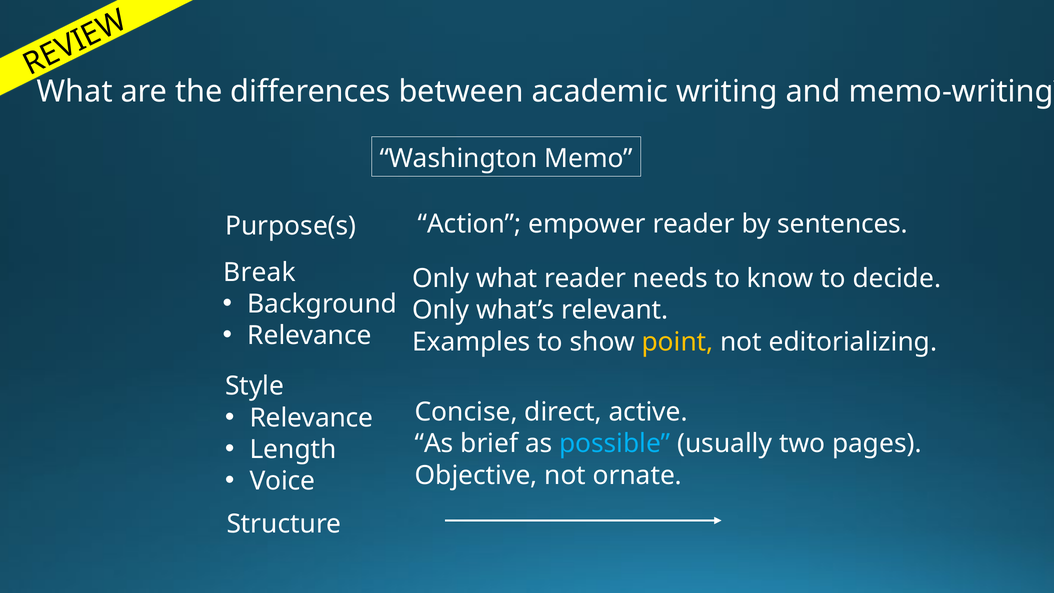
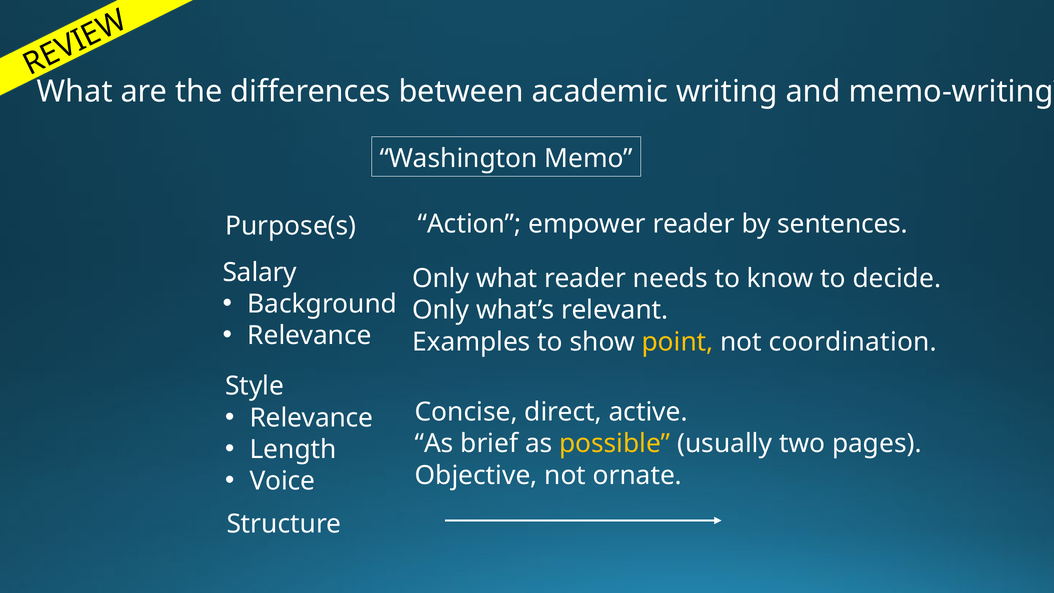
Break: Break -> Salary (260, 272)
editorializing: editorializing -> coordination (853, 342)
possible colour: light blue -> yellow (615, 444)
